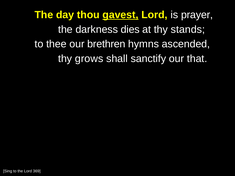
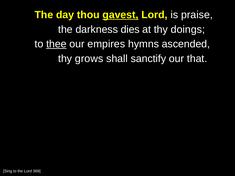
prayer: prayer -> praise (197, 15)
stands: stands -> doings (188, 29)
thee underline: none -> present (56, 44)
brethren: brethren -> empires (106, 44)
